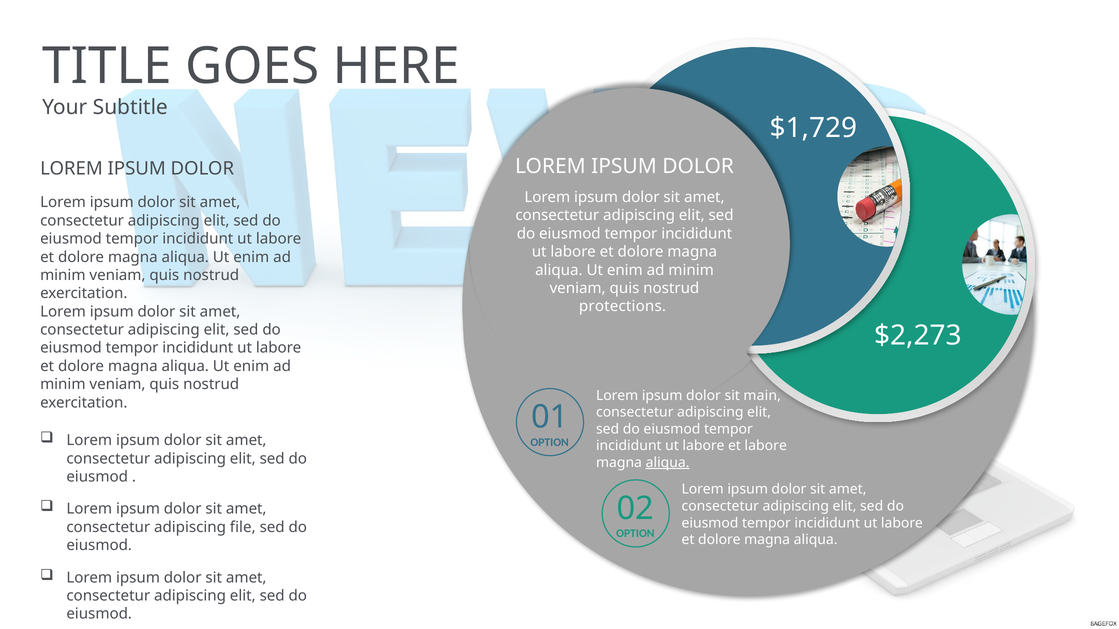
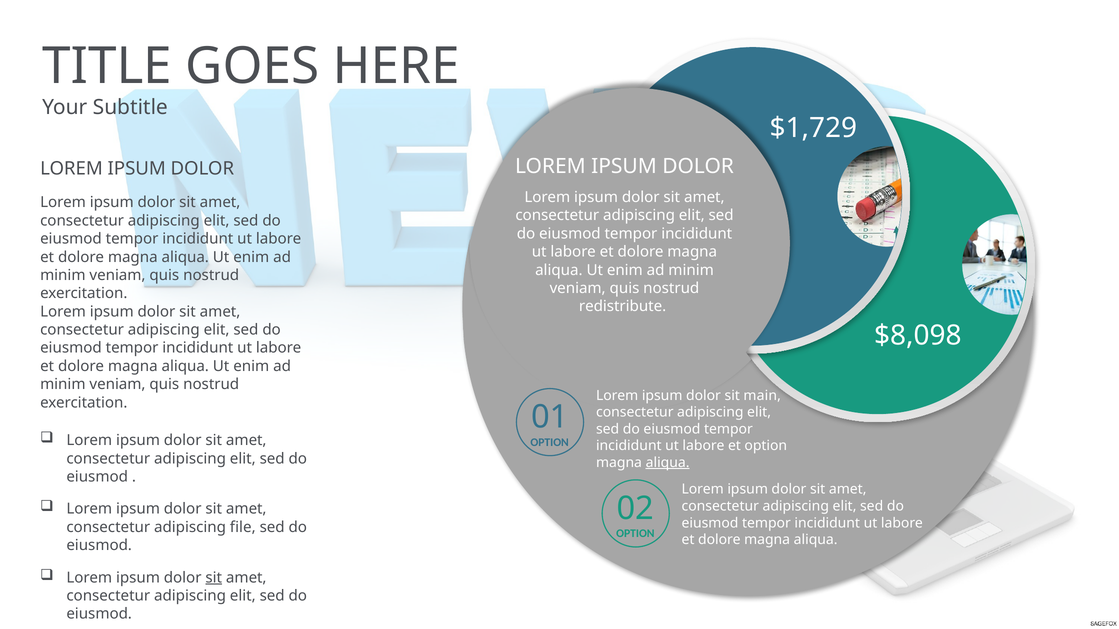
protections: protections -> redistribute (623, 307)
$2,273: $2,273 -> $8,098 (918, 336)
et labore: labore -> option (766, 446)
sit underline: none -> present (214, 578)
